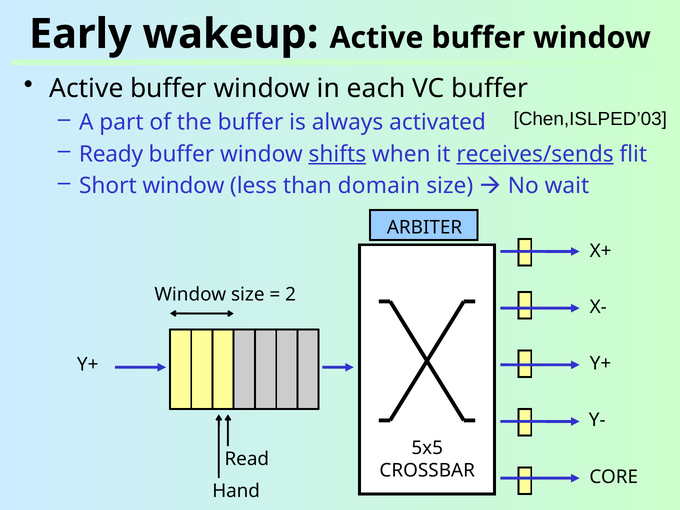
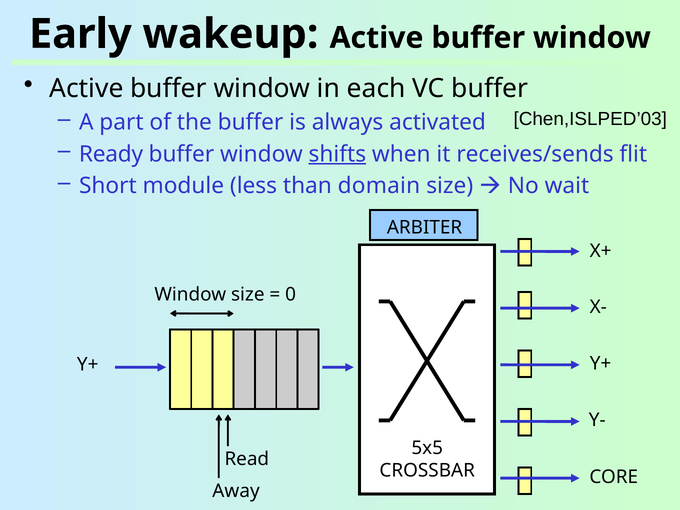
receives/sends underline: present -> none (535, 154)
Short window: window -> module (183, 186)
2: 2 -> 0 (291, 294)
Hand: Hand -> Away (236, 491)
